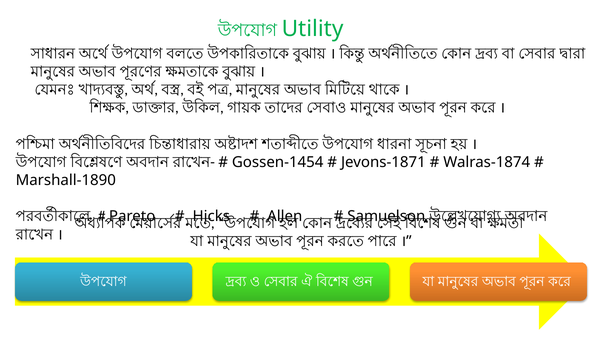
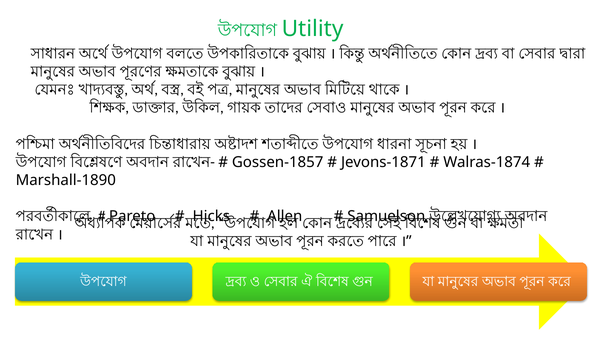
Gossen-1454: Gossen-1454 -> Gossen-1857 (278, 162)
